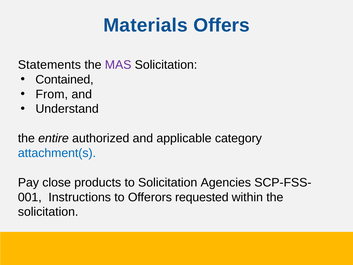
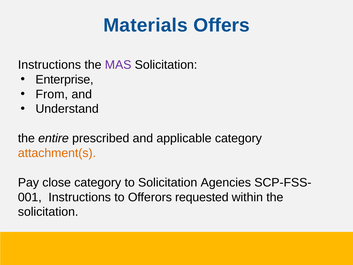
Statements: Statements -> Instructions (49, 65)
Contained: Contained -> Enterprise (64, 79)
authorized: authorized -> prescribed (101, 138)
attachment(s colour: blue -> orange (57, 153)
close products: products -> category (98, 182)
